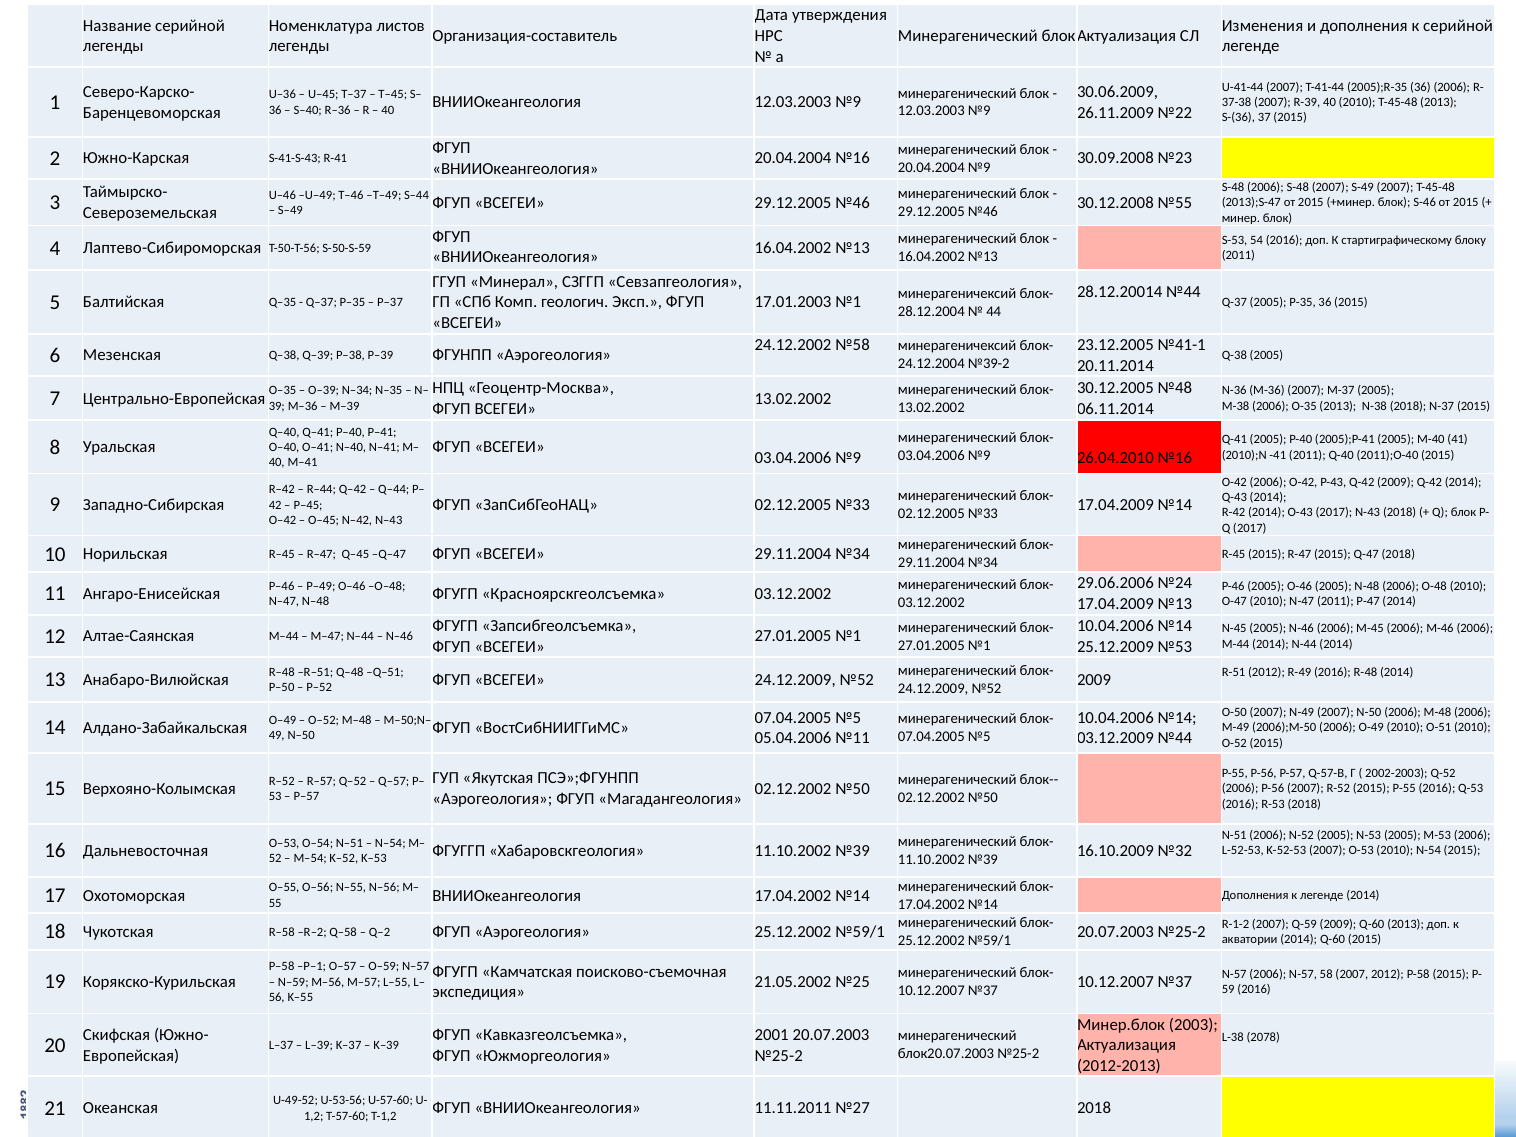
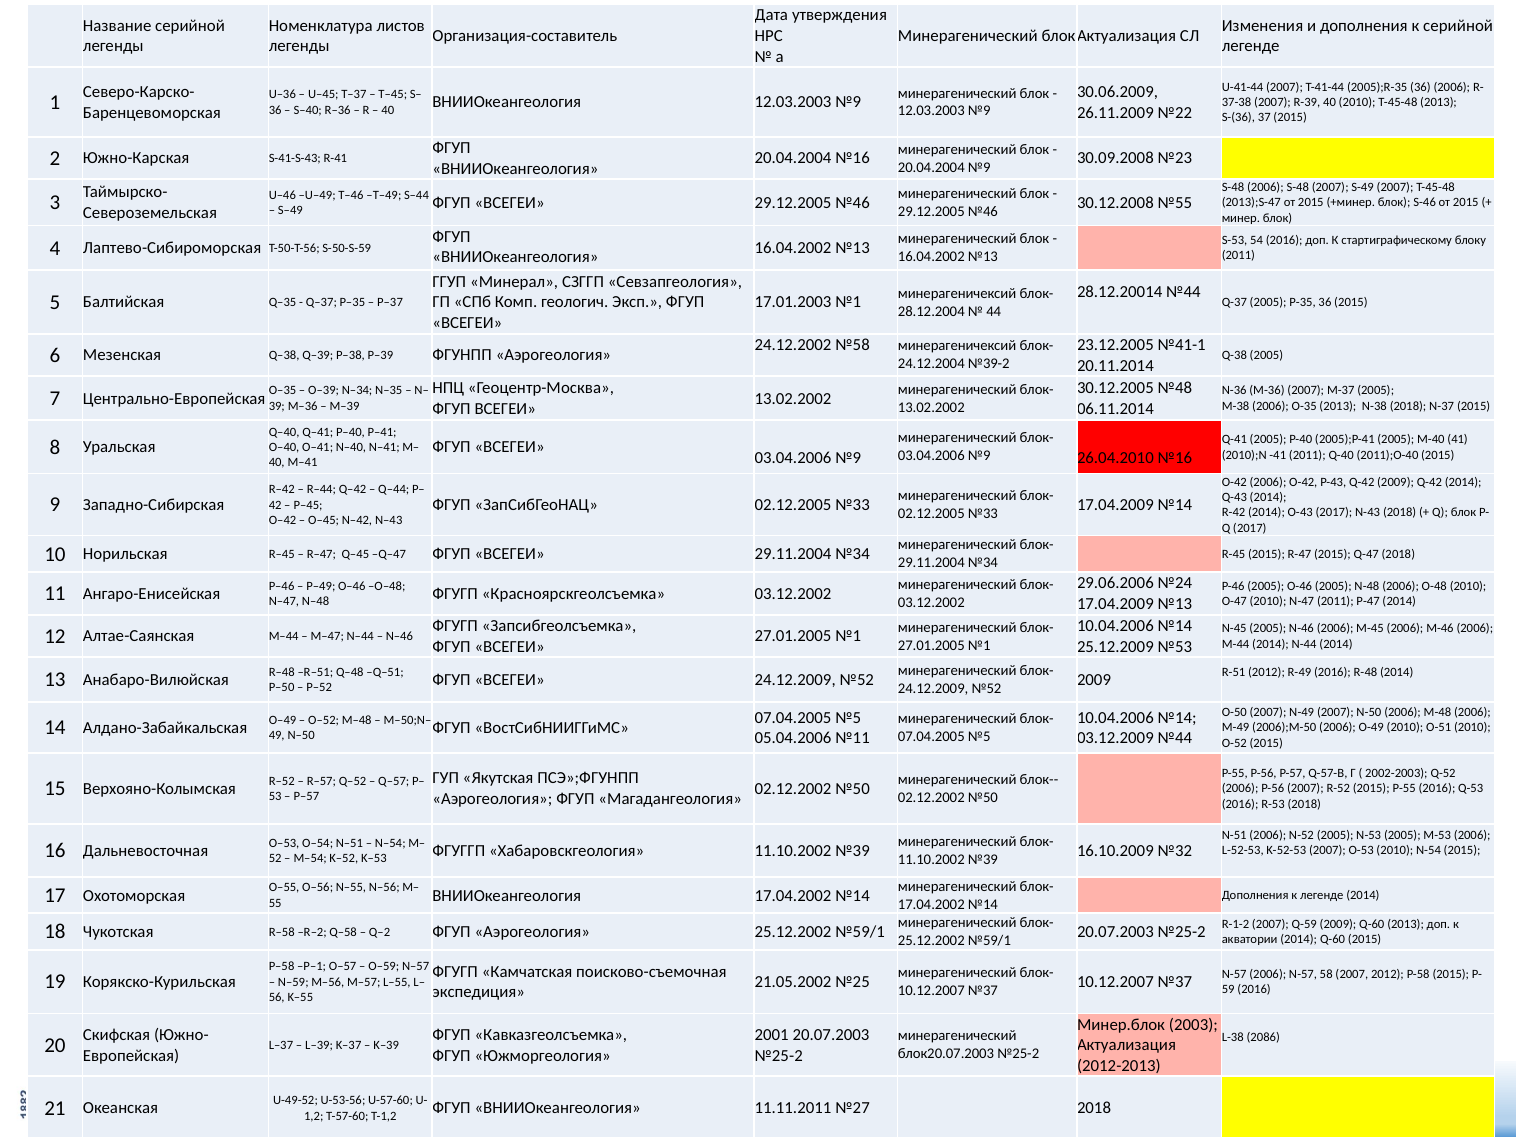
2078: 2078 -> 2086 (1263, 1038)
